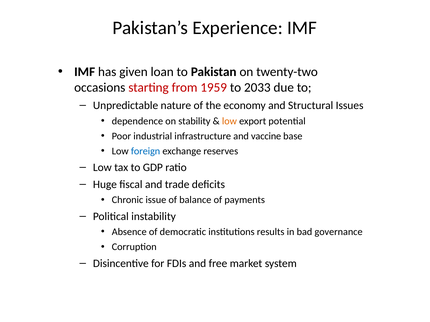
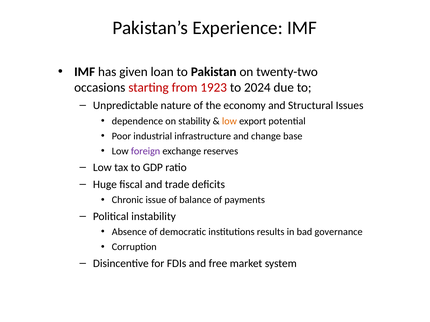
1959: 1959 -> 1923 (214, 88)
2033: 2033 -> 2024 (257, 88)
vaccine: vaccine -> change (266, 136)
foreign colour: blue -> purple (146, 151)
